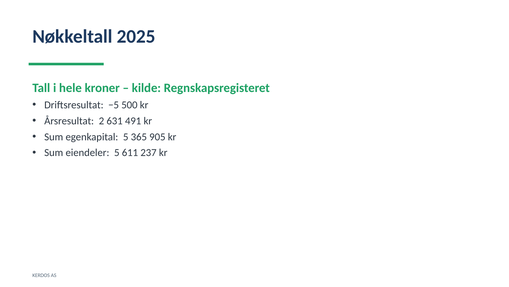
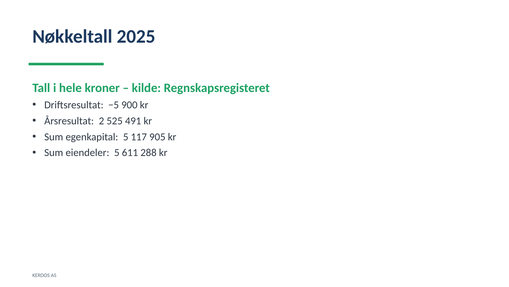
500: 500 -> 900 (129, 105)
631: 631 -> 525 (115, 121)
365: 365 -> 117 (139, 136)
237: 237 -> 288 (149, 152)
